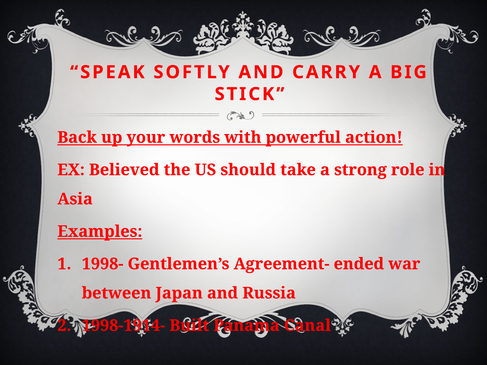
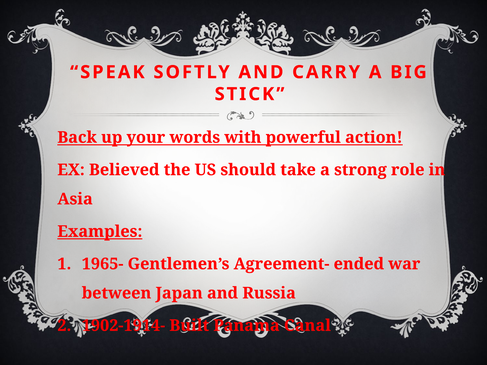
1998-: 1998- -> 1965- (103, 264)
1998-1914-: 1998-1914- -> 1902-1914- (123, 326)
